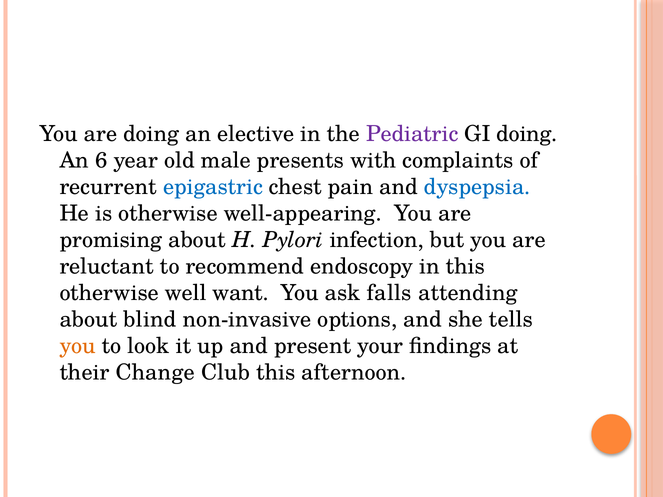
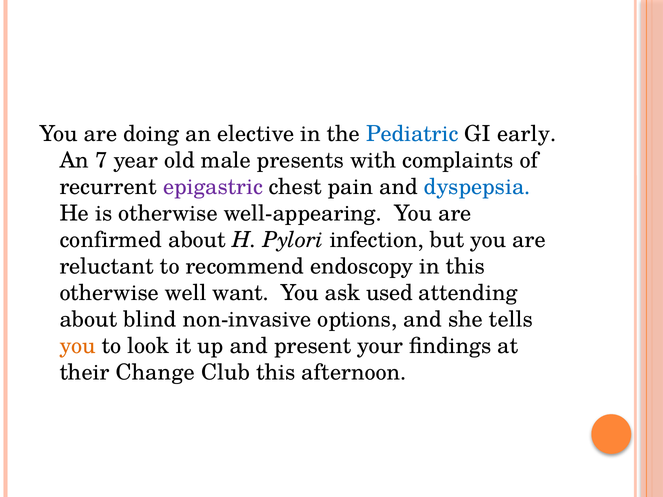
Pediatric colour: purple -> blue (412, 134)
GI doing: doing -> early (527, 134)
6: 6 -> 7 (101, 161)
epigastric colour: blue -> purple (213, 187)
promising: promising -> confirmed (111, 240)
falls: falls -> used (389, 293)
